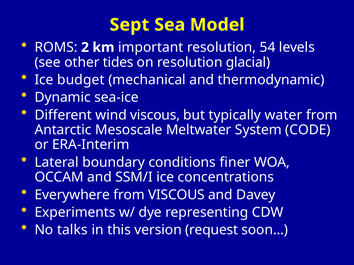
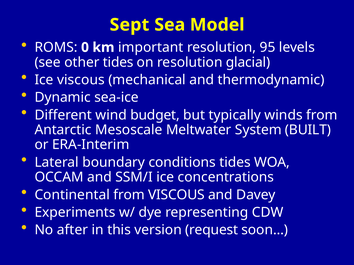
2: 2 -> 0 (85, 47)
54: 54 -> 95 (268, 47)
Ice budget: budget -> viscous (81, 80)
wind viscous: viscous -> budget (155, 115)
water: water -> winds (284, 115)
CODE: CODE -> BUILT (308, 130)
conditions finer: finer -> tides (235, 163)
Everywhere: Everywhere -> Continental (72, 195)
talks: talks -> after (72, 230)
